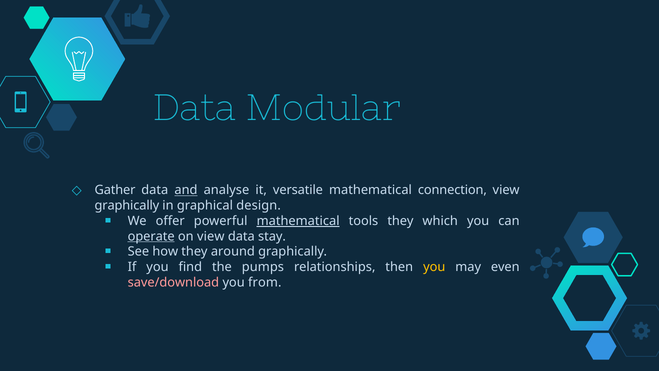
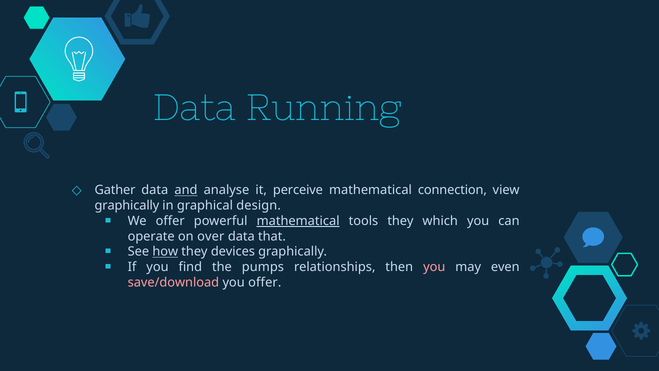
Modular: Modular -> Running (324, 108)
versatile: versatile -> perceive (298, 190)
operate underline: present -> none (151, 236)
on view: view -> over (211, 236)
stay: stay -> that (272, 236)
how underline: none -> present (165, 252)
around: around -> devices (233, 252)
you colour: yellow -> pink (434, 267)
you from: from -> offer (265, 282)
